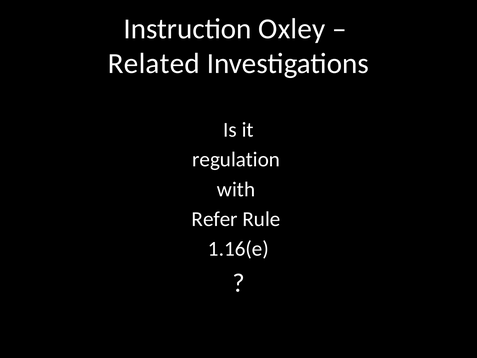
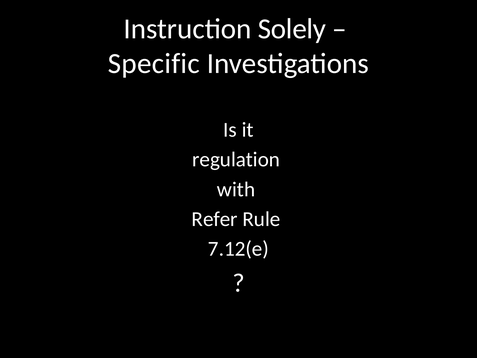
Oxley: Oxley -> Solely (292, 29)
Related: Related -> Specific (154, 64)
1.16(e: 1.16(e -> 7.12(e (238, 249)
